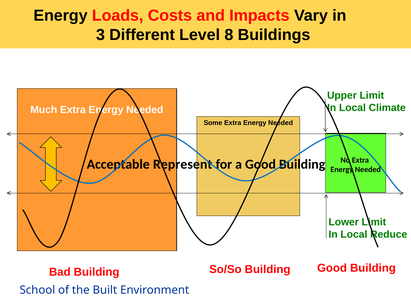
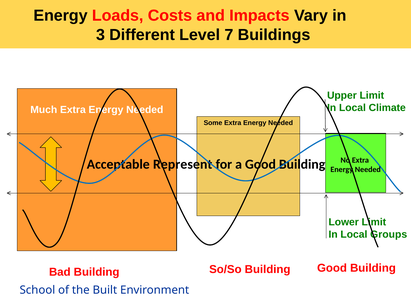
8: 8 -> 7 (229, 35)
Reduce: Reduce -> Groups (389, 235)
